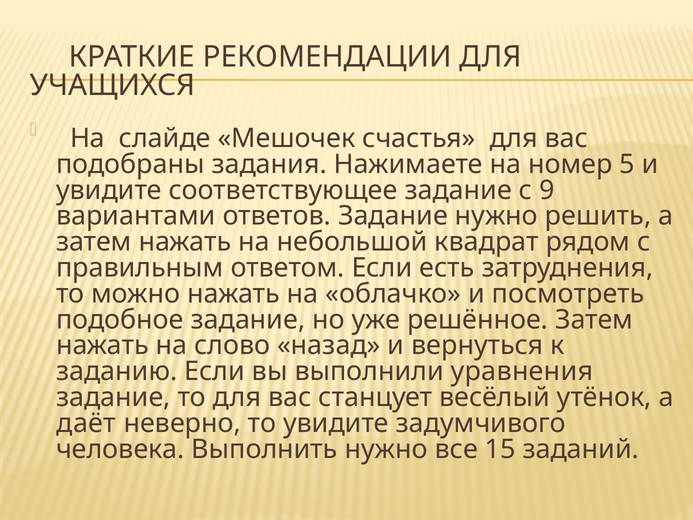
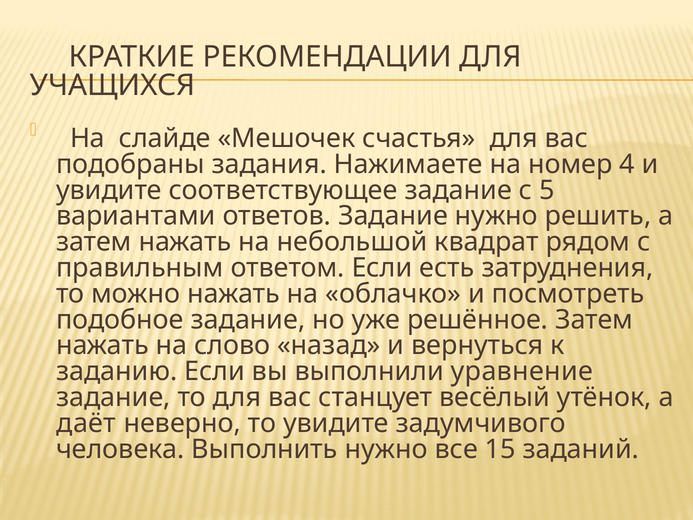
5: 5 -> 4 (627, 164)
9: 9 -> 5 (547, 190)
уравнения: уравнения -> уравнение (522, 371)
